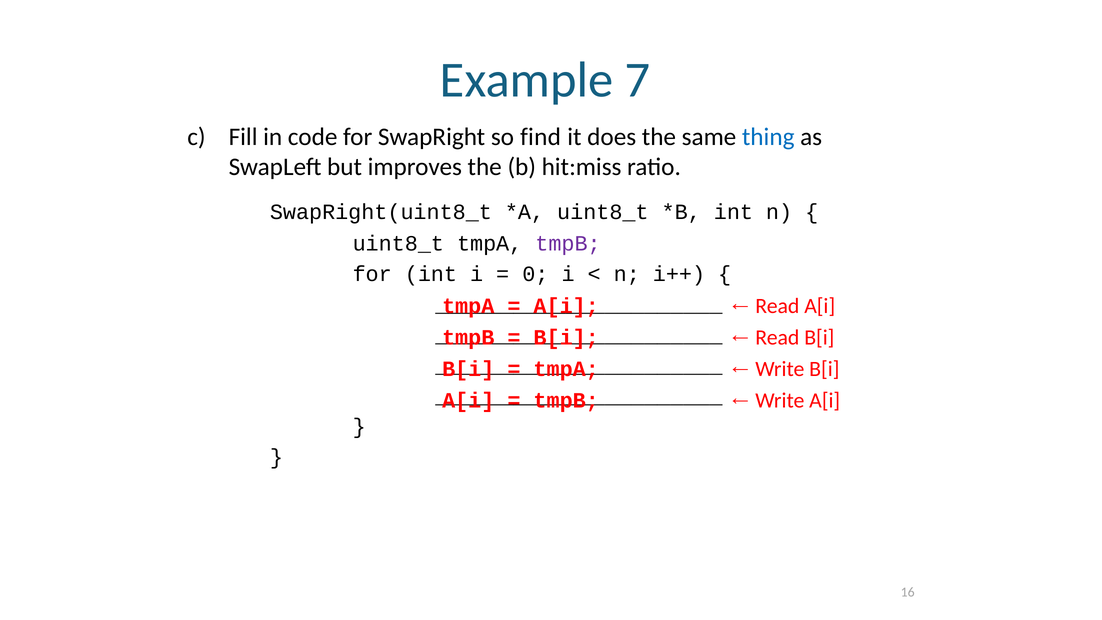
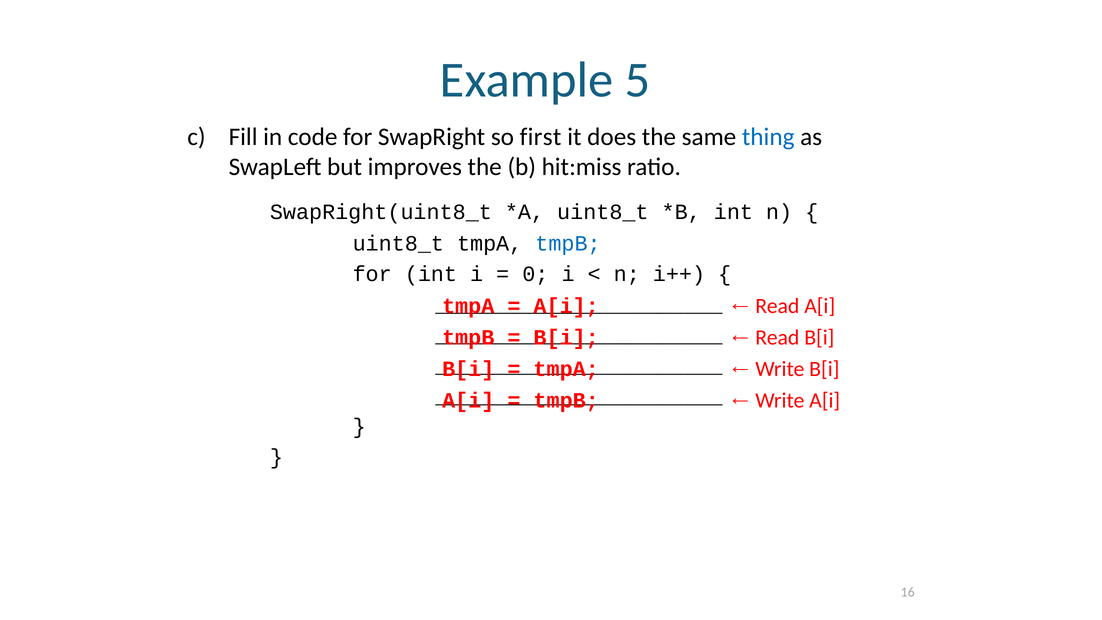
7: 7 -> 5 (637, 80)
find: find -> first (541, 137)
tmpB colour: purple -> blue (568, 243)
